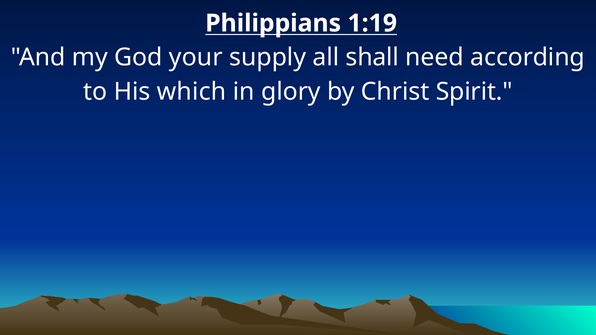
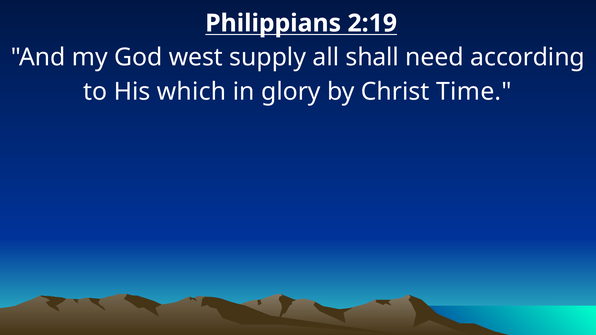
1:19: 1:19 -> 2:19 (372, 23)
your: your -> west (196, 58)
Spirit: Spirit -> Time (474, 92)
